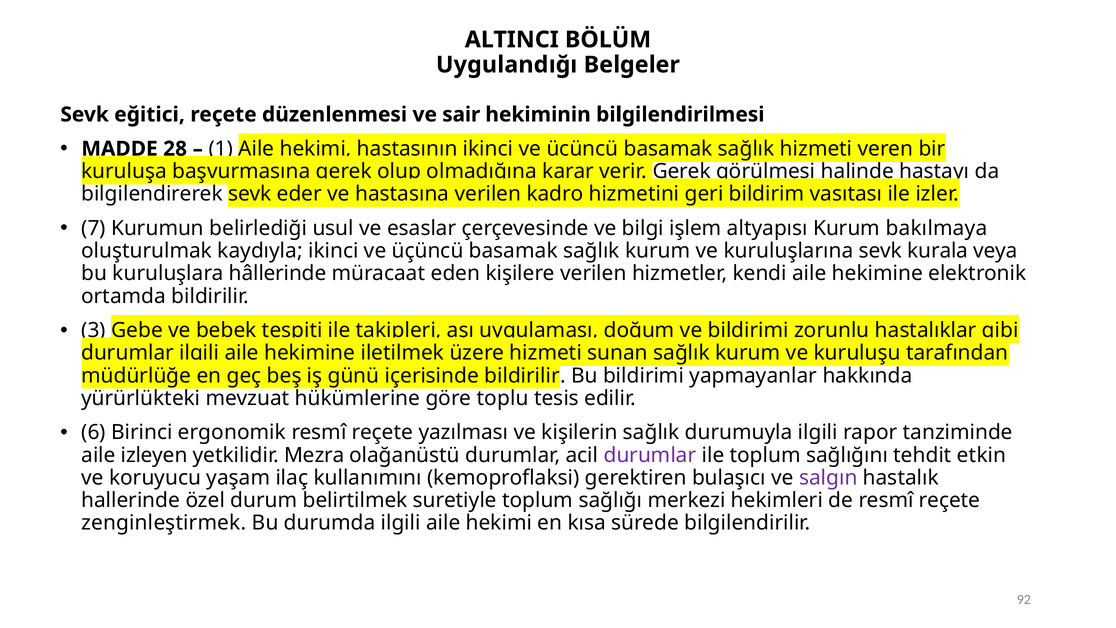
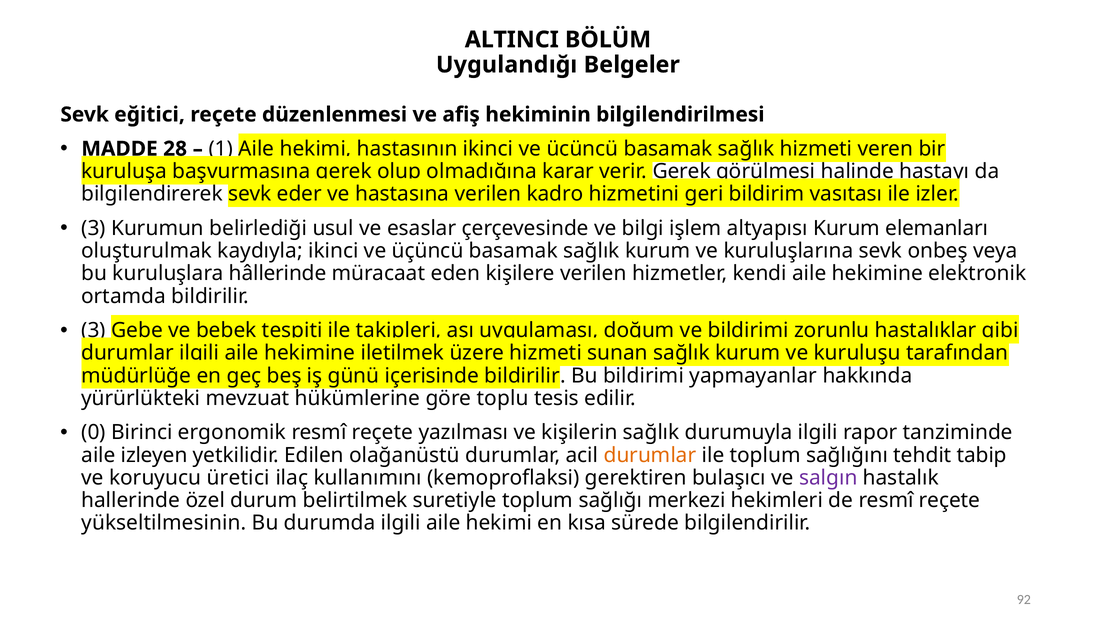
sair: sair -> afiş (461, 115)
7: 7 -> 3 (94, 228)
bakılmaya: bakılmaya -> elemanları (937, 228)
kurala: kurala -> onbeş (938, 251)
6: 6 -> 0 (94, 432)
Mezra: Mezra -> Edilen (314, 455)
durumlar colour: purple -> orange (650, 455)
etkin: etkin -> tabip (982, 455)
yaşam: yaşam -> üretici (238, 478)
zenginleştirmek: zenginleştirmek -> yükseltilmesinin (164, 523)
